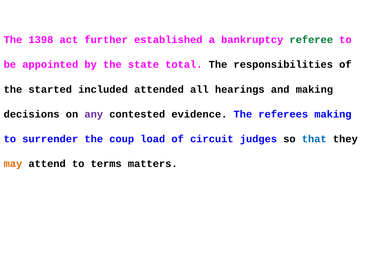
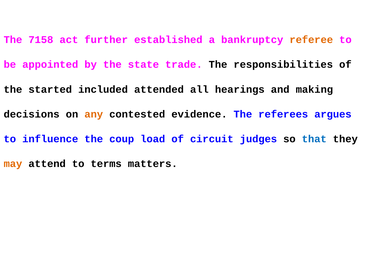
1398: 1398 -> 7158 (41, 40)
referee colour: green -> orange (311, 40)
total: total -> trade (184, 65)
any colour: purple -> orange (94, 114)
referees making: making -> argues (333, 114)
surrender: surrender -> influence (50, 139)
